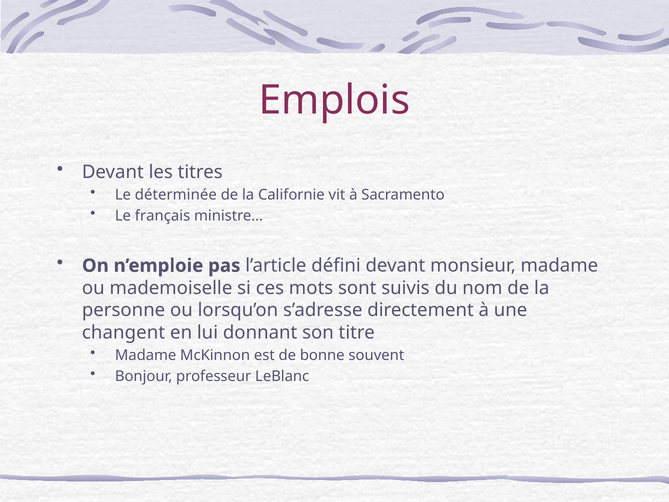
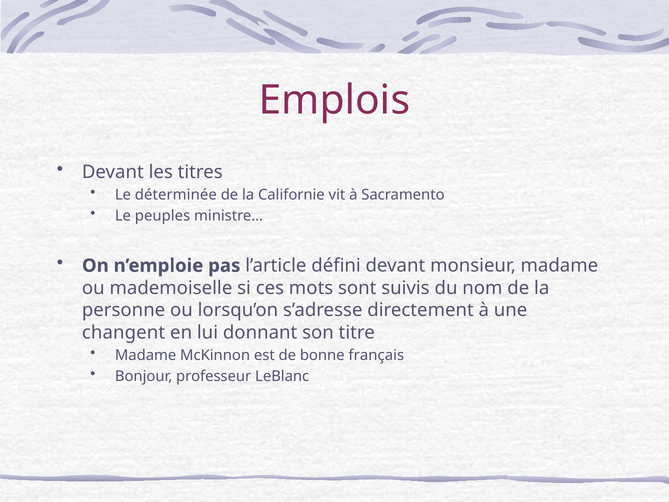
français: français -> peuples (163, 215)
souvent: souvent -> français (376, 355)
